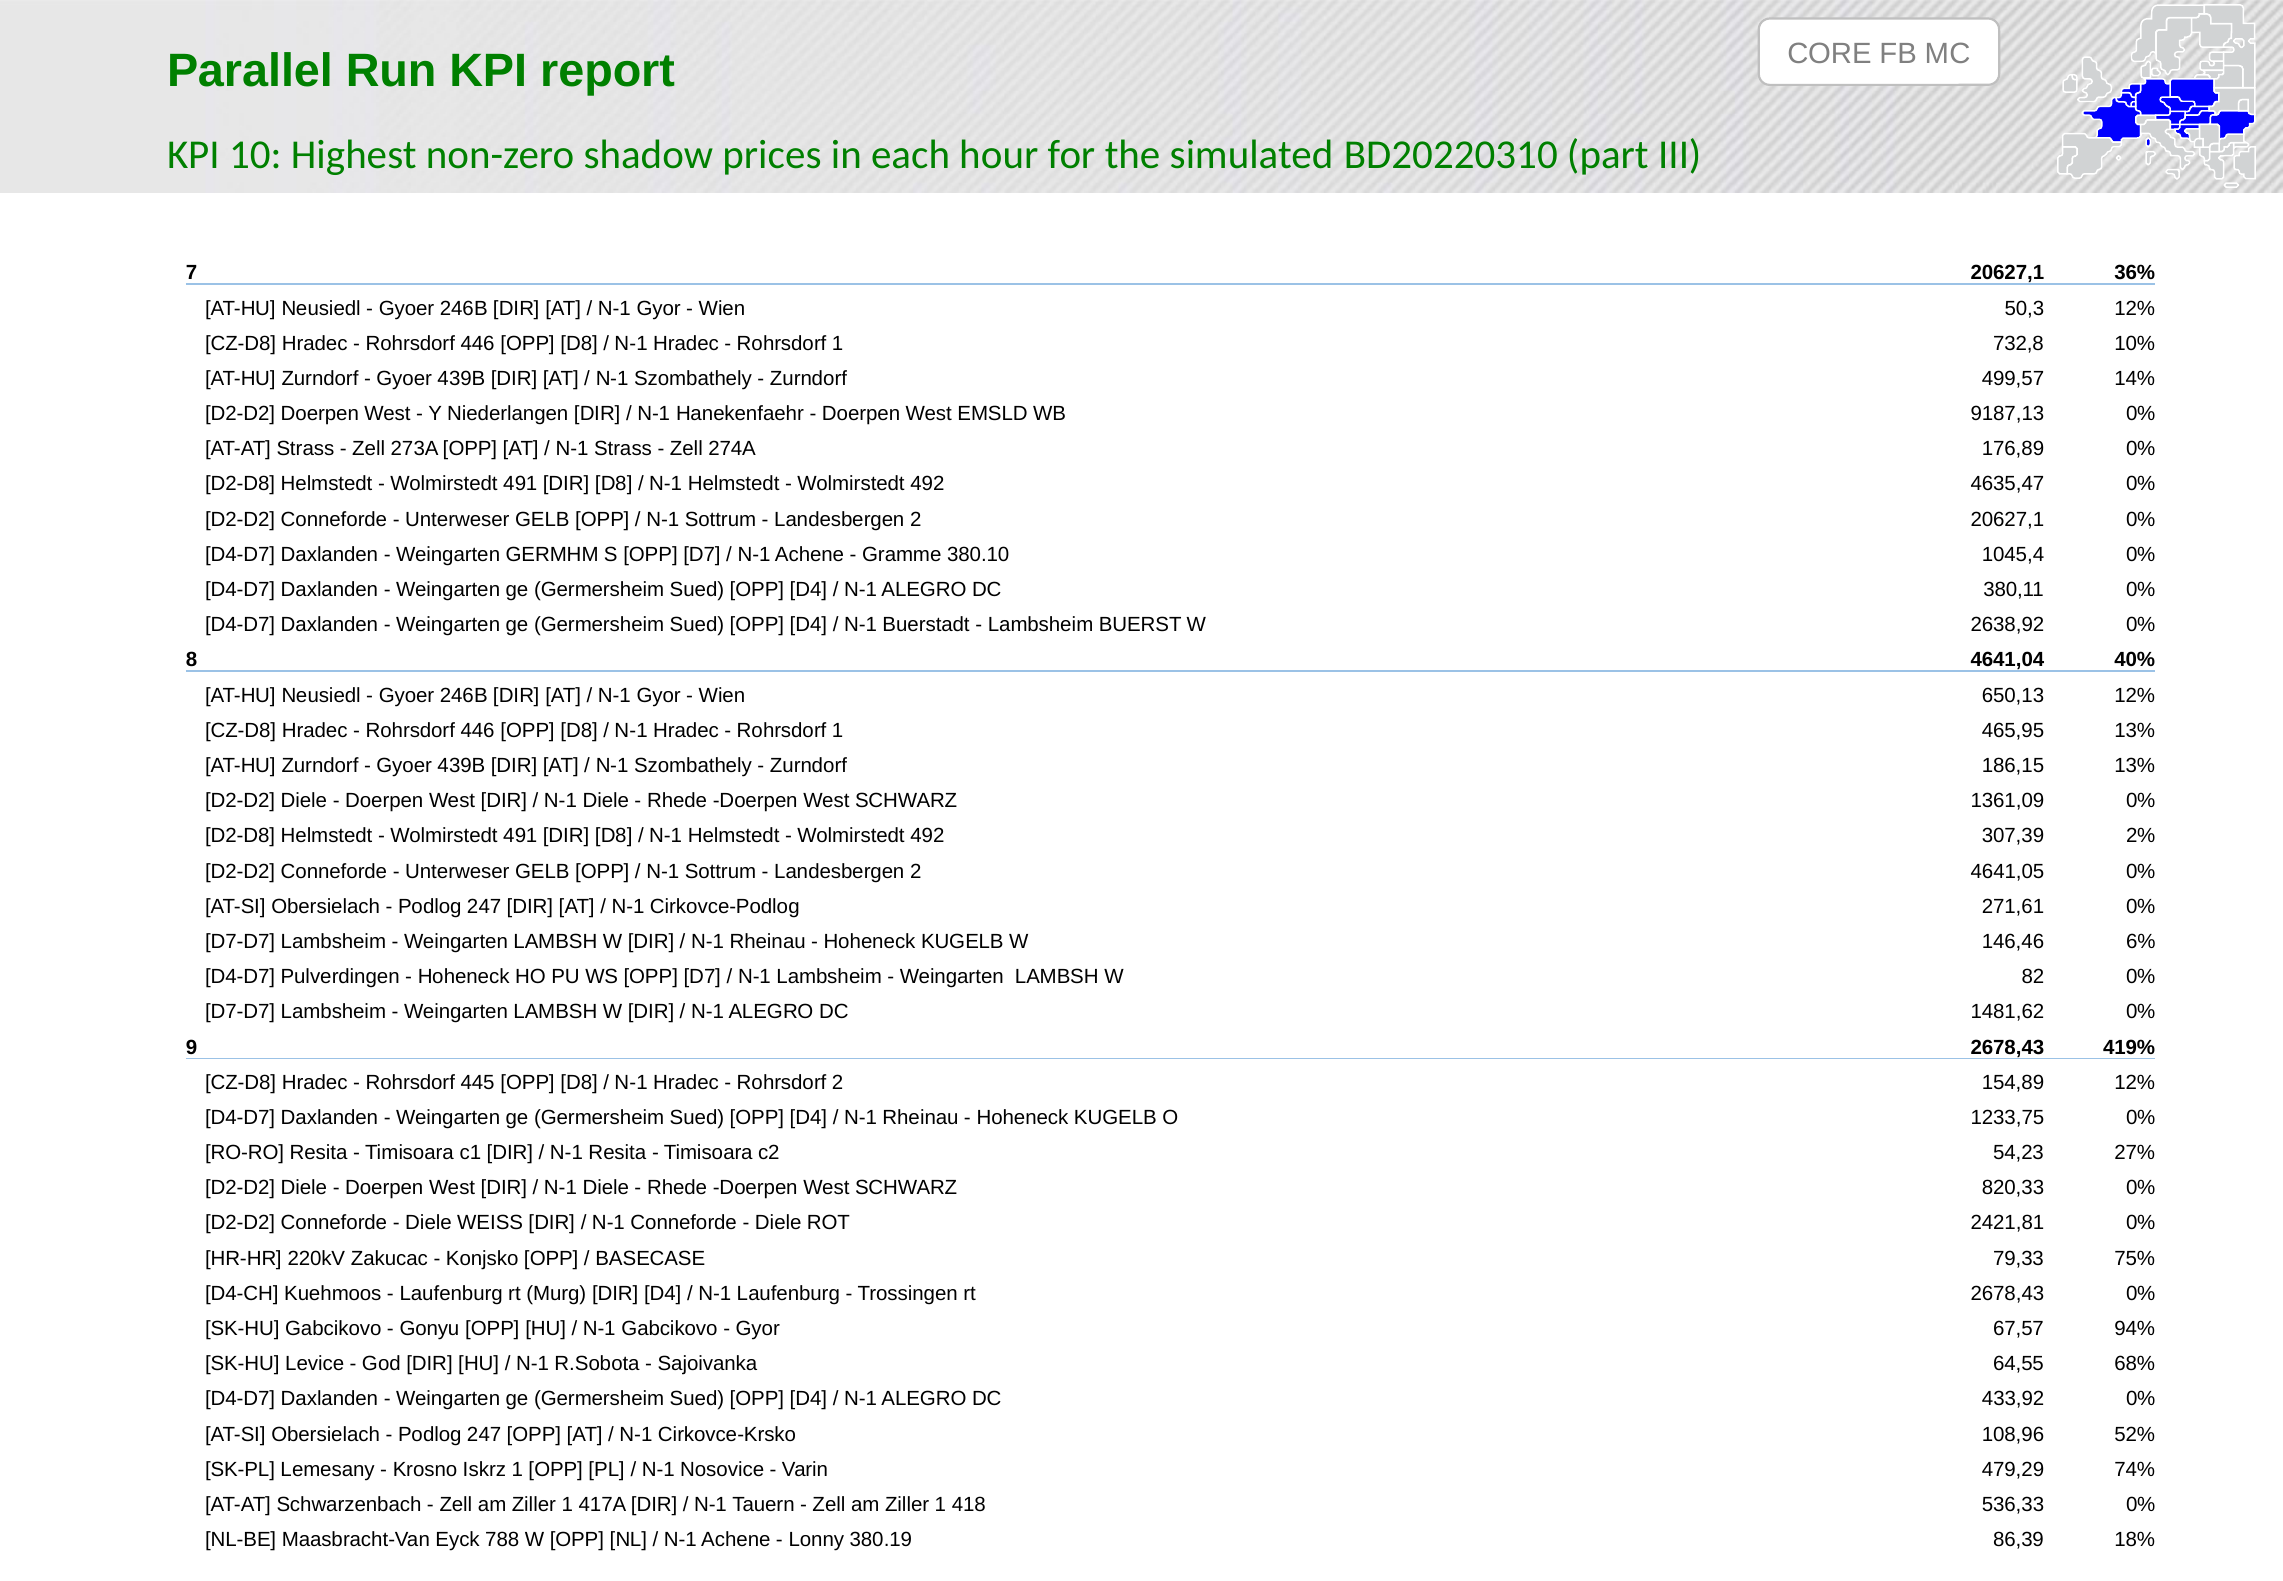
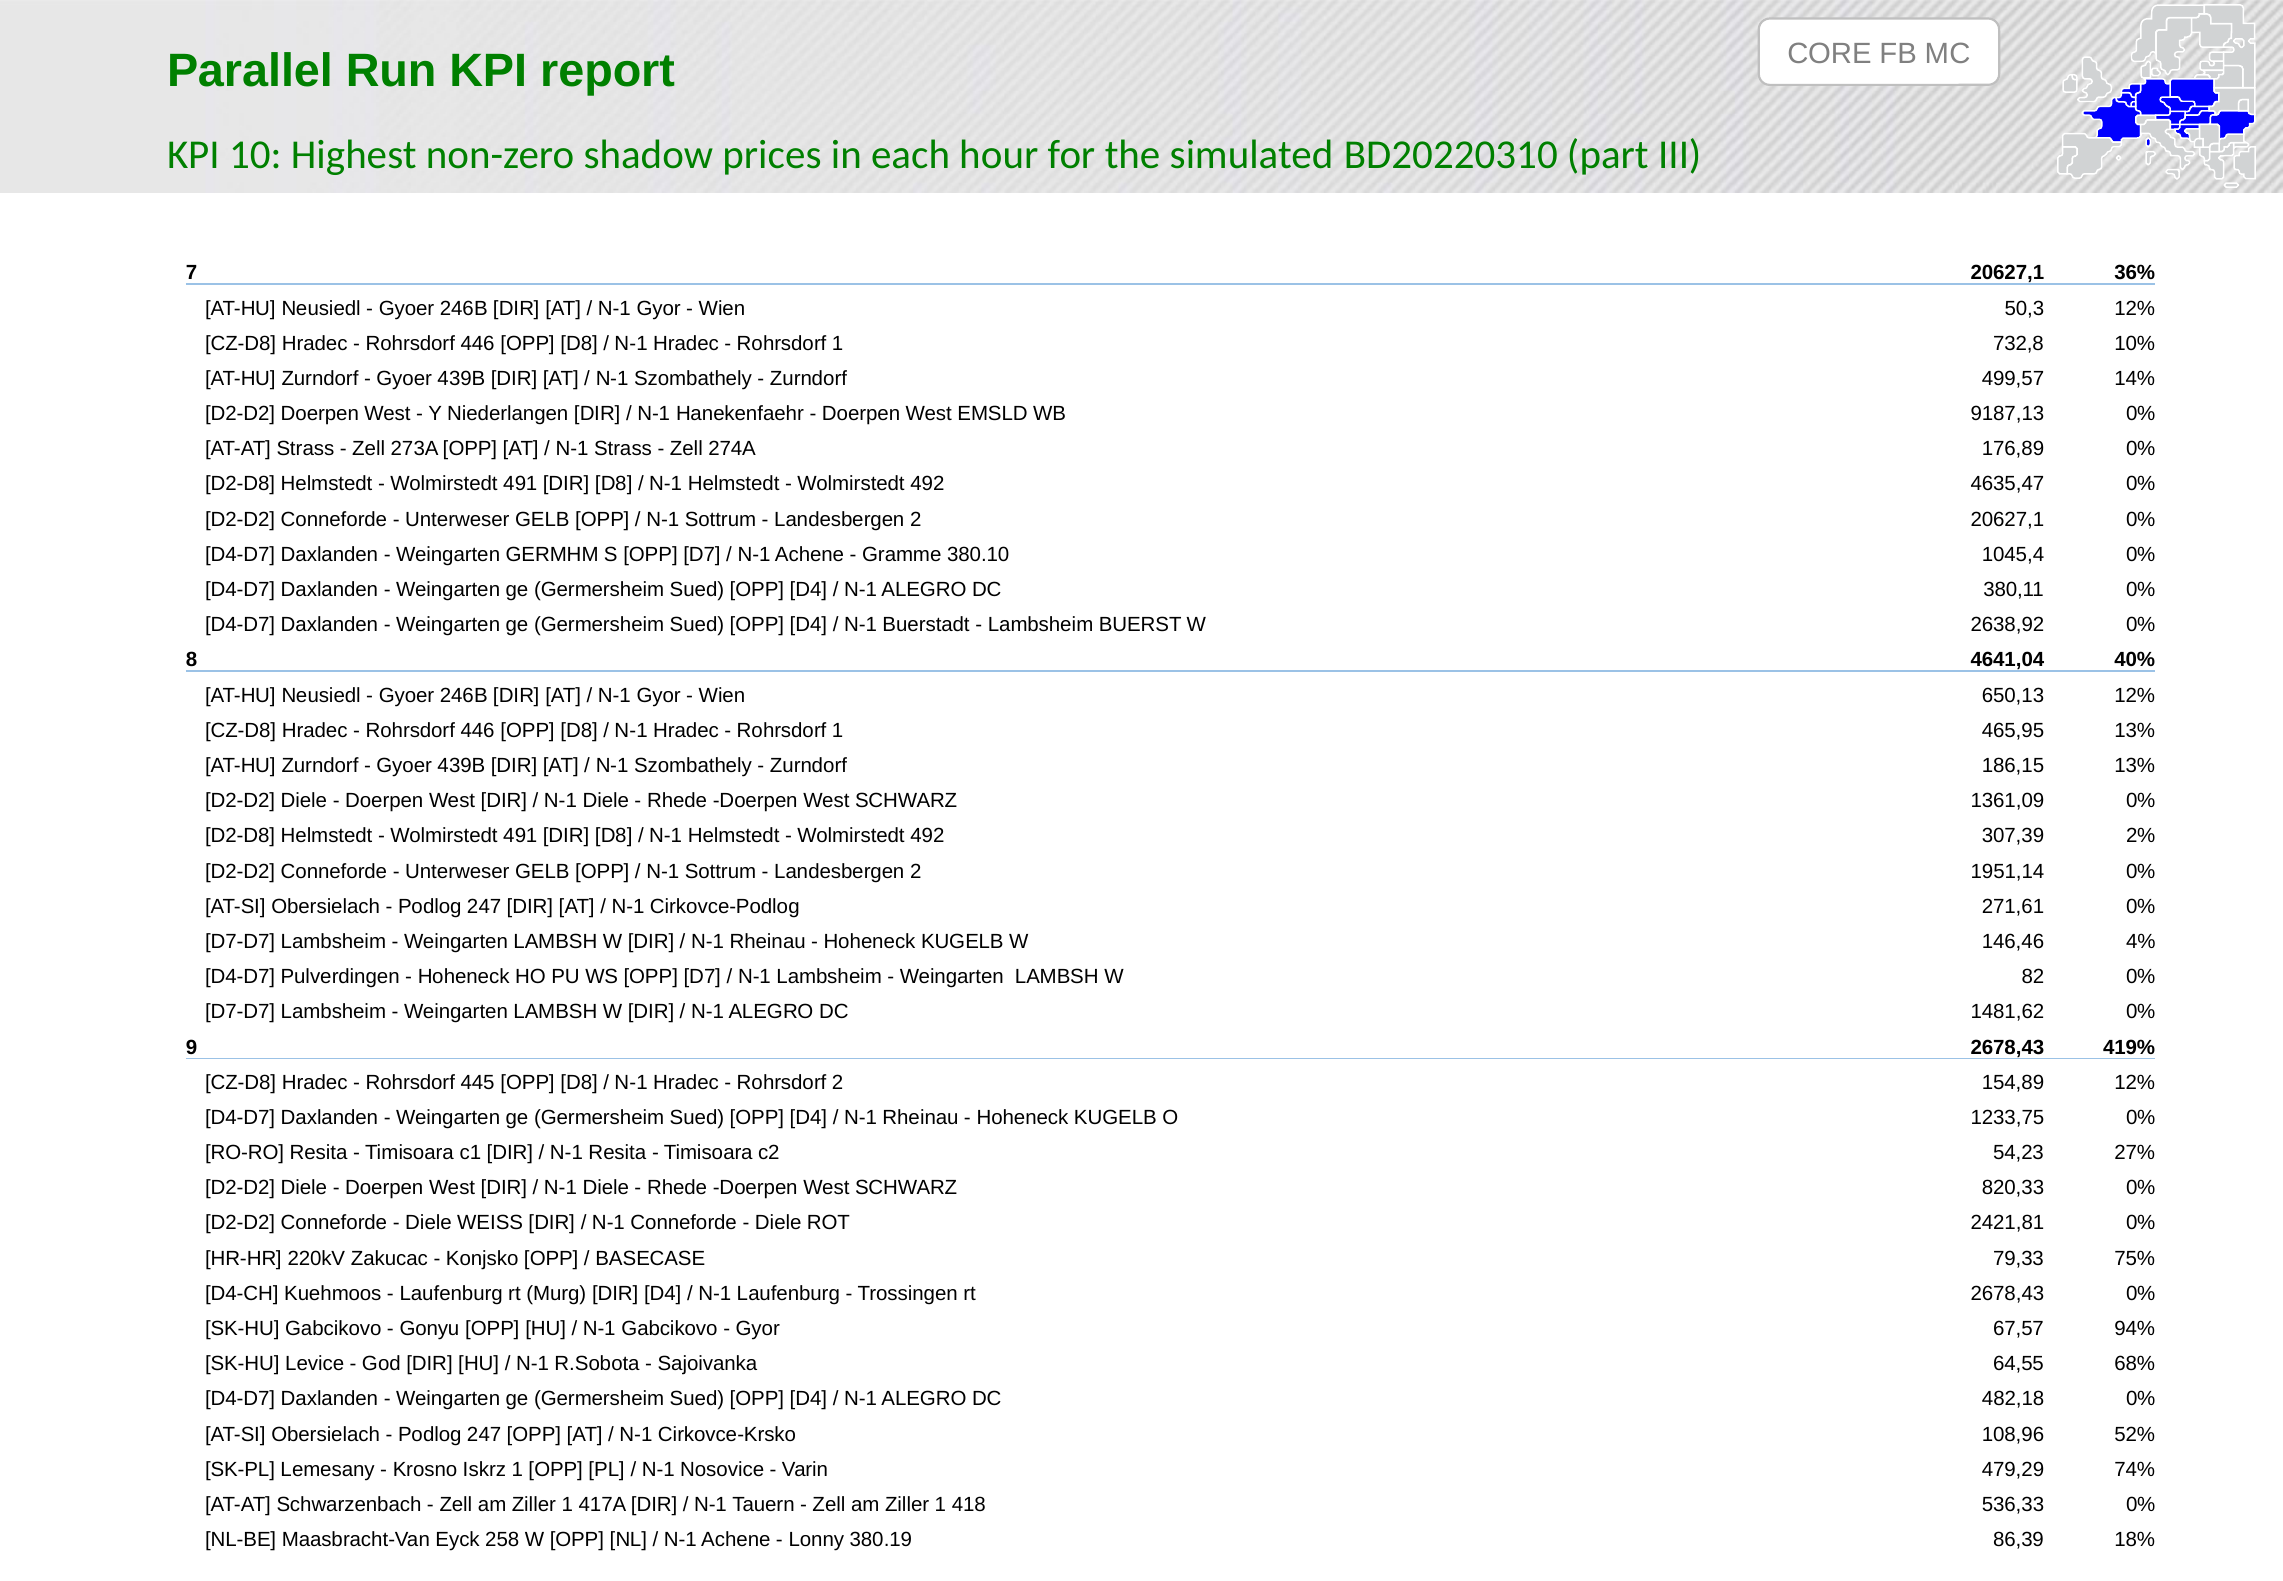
4641,05: 4641,05 -> 1951,14 (2007, 871)
6%: 6% -> 4% (2141, 941)
433,92: 433,92 -> 482,18 (2013, 1399)
788: 788 -> 258 (502, 1539)
